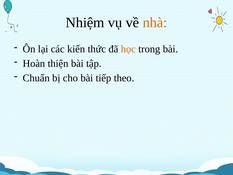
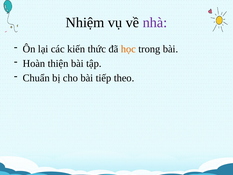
nhà colour: orange -> purple (155, 23)
